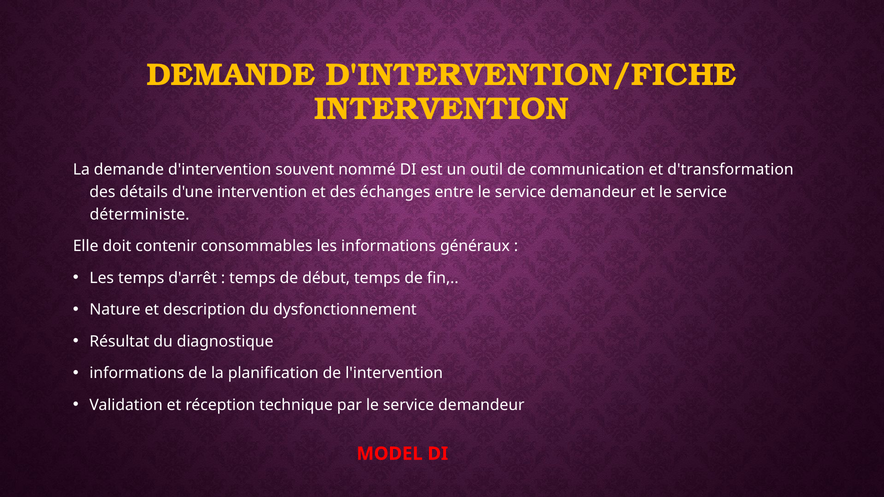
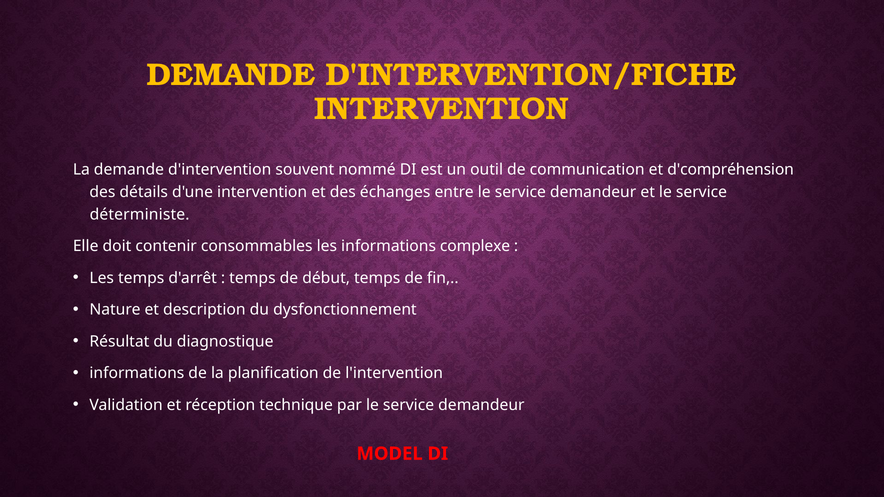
d'transformation: d'transformation -> d'compréhension (731, 170)
généraux: généraux -> complexe (475, 246)
